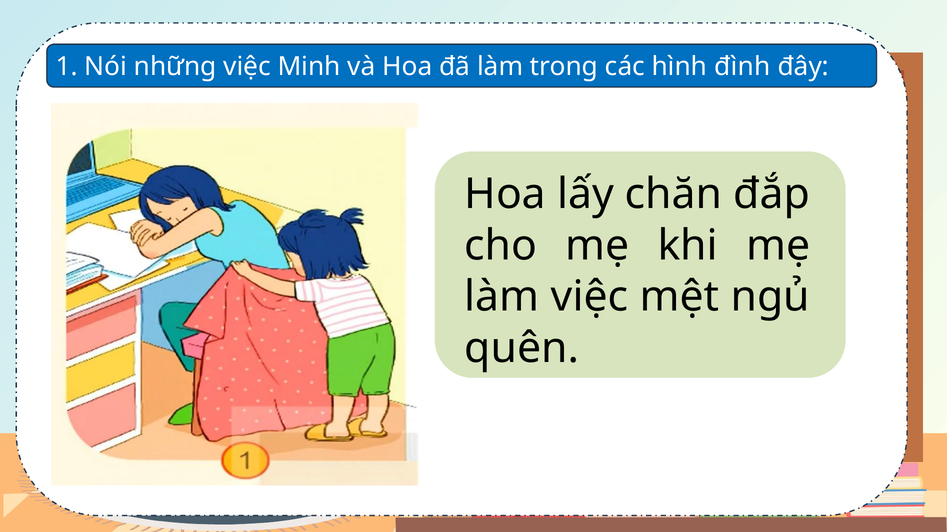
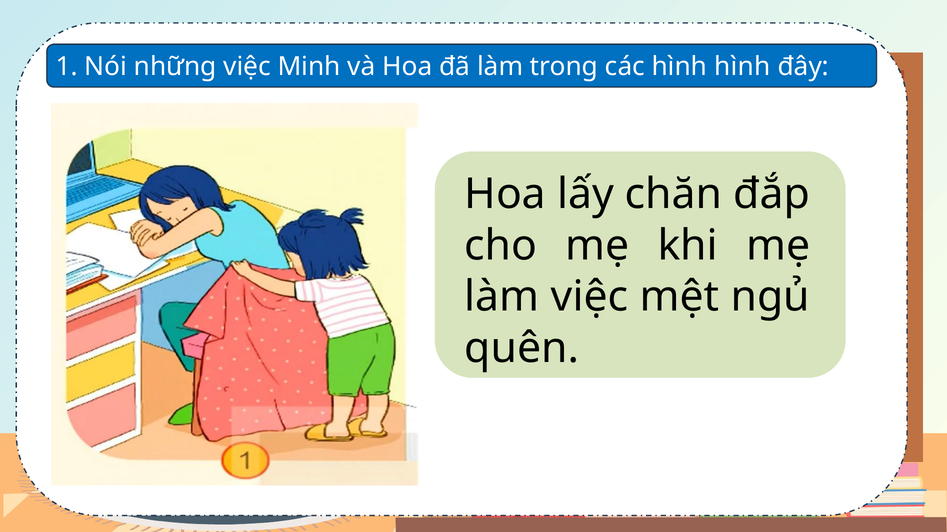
hình đình: đình -> hình (742, 66)
